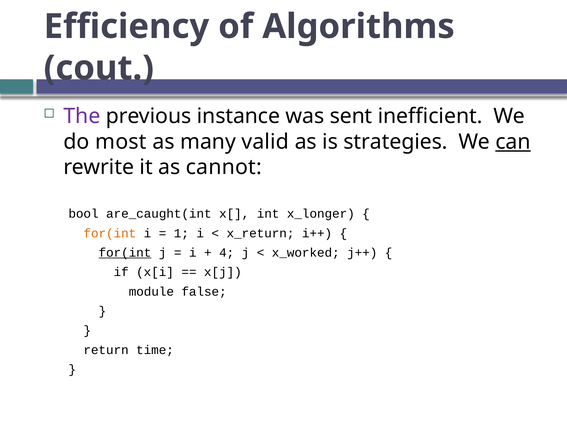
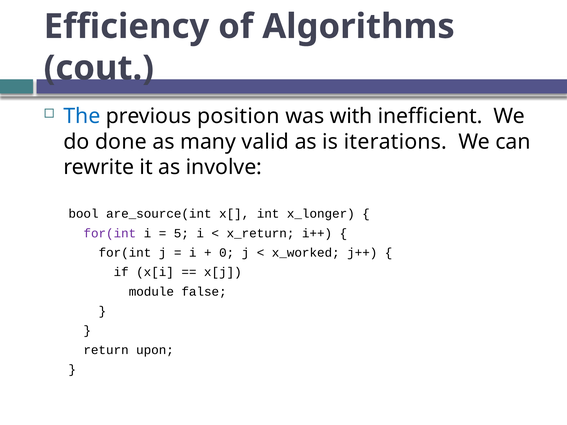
The colour: purple -> blue (82, 116)
instance: instance -> position (238, 116)
sent: sent -> with (351, 116)
most: most -> done (121, 142)
strategies: strategies -> iterations (395, 142)
can underline: present -> none (513, 142)
cannot: cannot -> involve (224, 167)
are_caught(int: are_caught(int -> are_source(int (159, 214)
for(int colour: orange -> purple (110, 233)
1: 1 -> 5 (181, 233)
for(int underline: present -> none (125, 253)
4: 4 -> 0 (227, 253)
time: time -> upon (155, 350)
